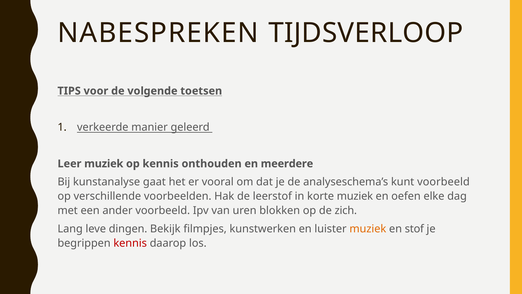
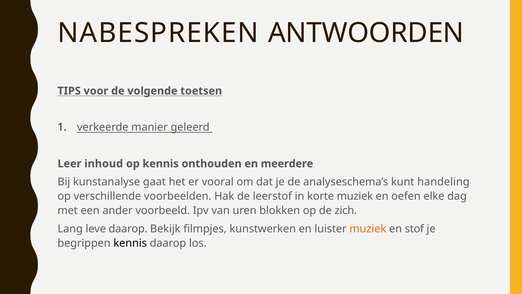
TIJDSVERLOOP: TIJDSVERLOOP -> ANTWOORDEN (366, 33)
Leer muziek: muziek -> inhoud (104, 164)
kunt voorbeeld: voorbeeld -> handeling (443, 182)
leve dingen: dingen -> daarop (128, 229)
kennis colour: red -> black (130, 243)
